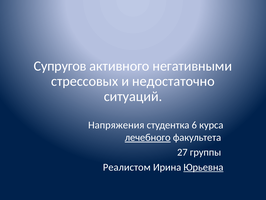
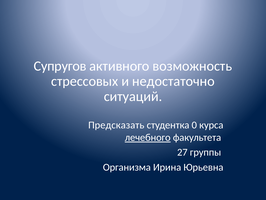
негативными: негативными -> возможность (192, 66)
Напряжения: Напряжения -> Предсказать (116, 125)
6: 6 -> 0 (194, 125)
Реалистом: Реалистом -> Организма (127, 167)
Юрьевна underline: present -> none (203, 167)
